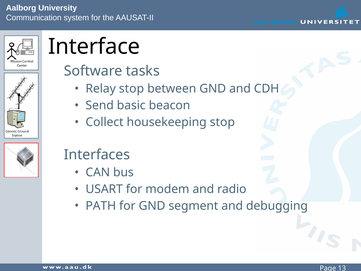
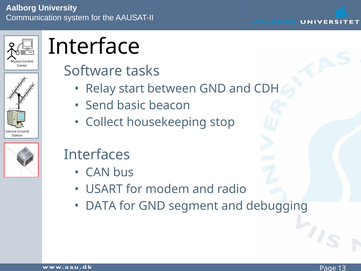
Relay stop: stop -> start (132, 89)
PATH: PATH -> DATA (101, 206)
